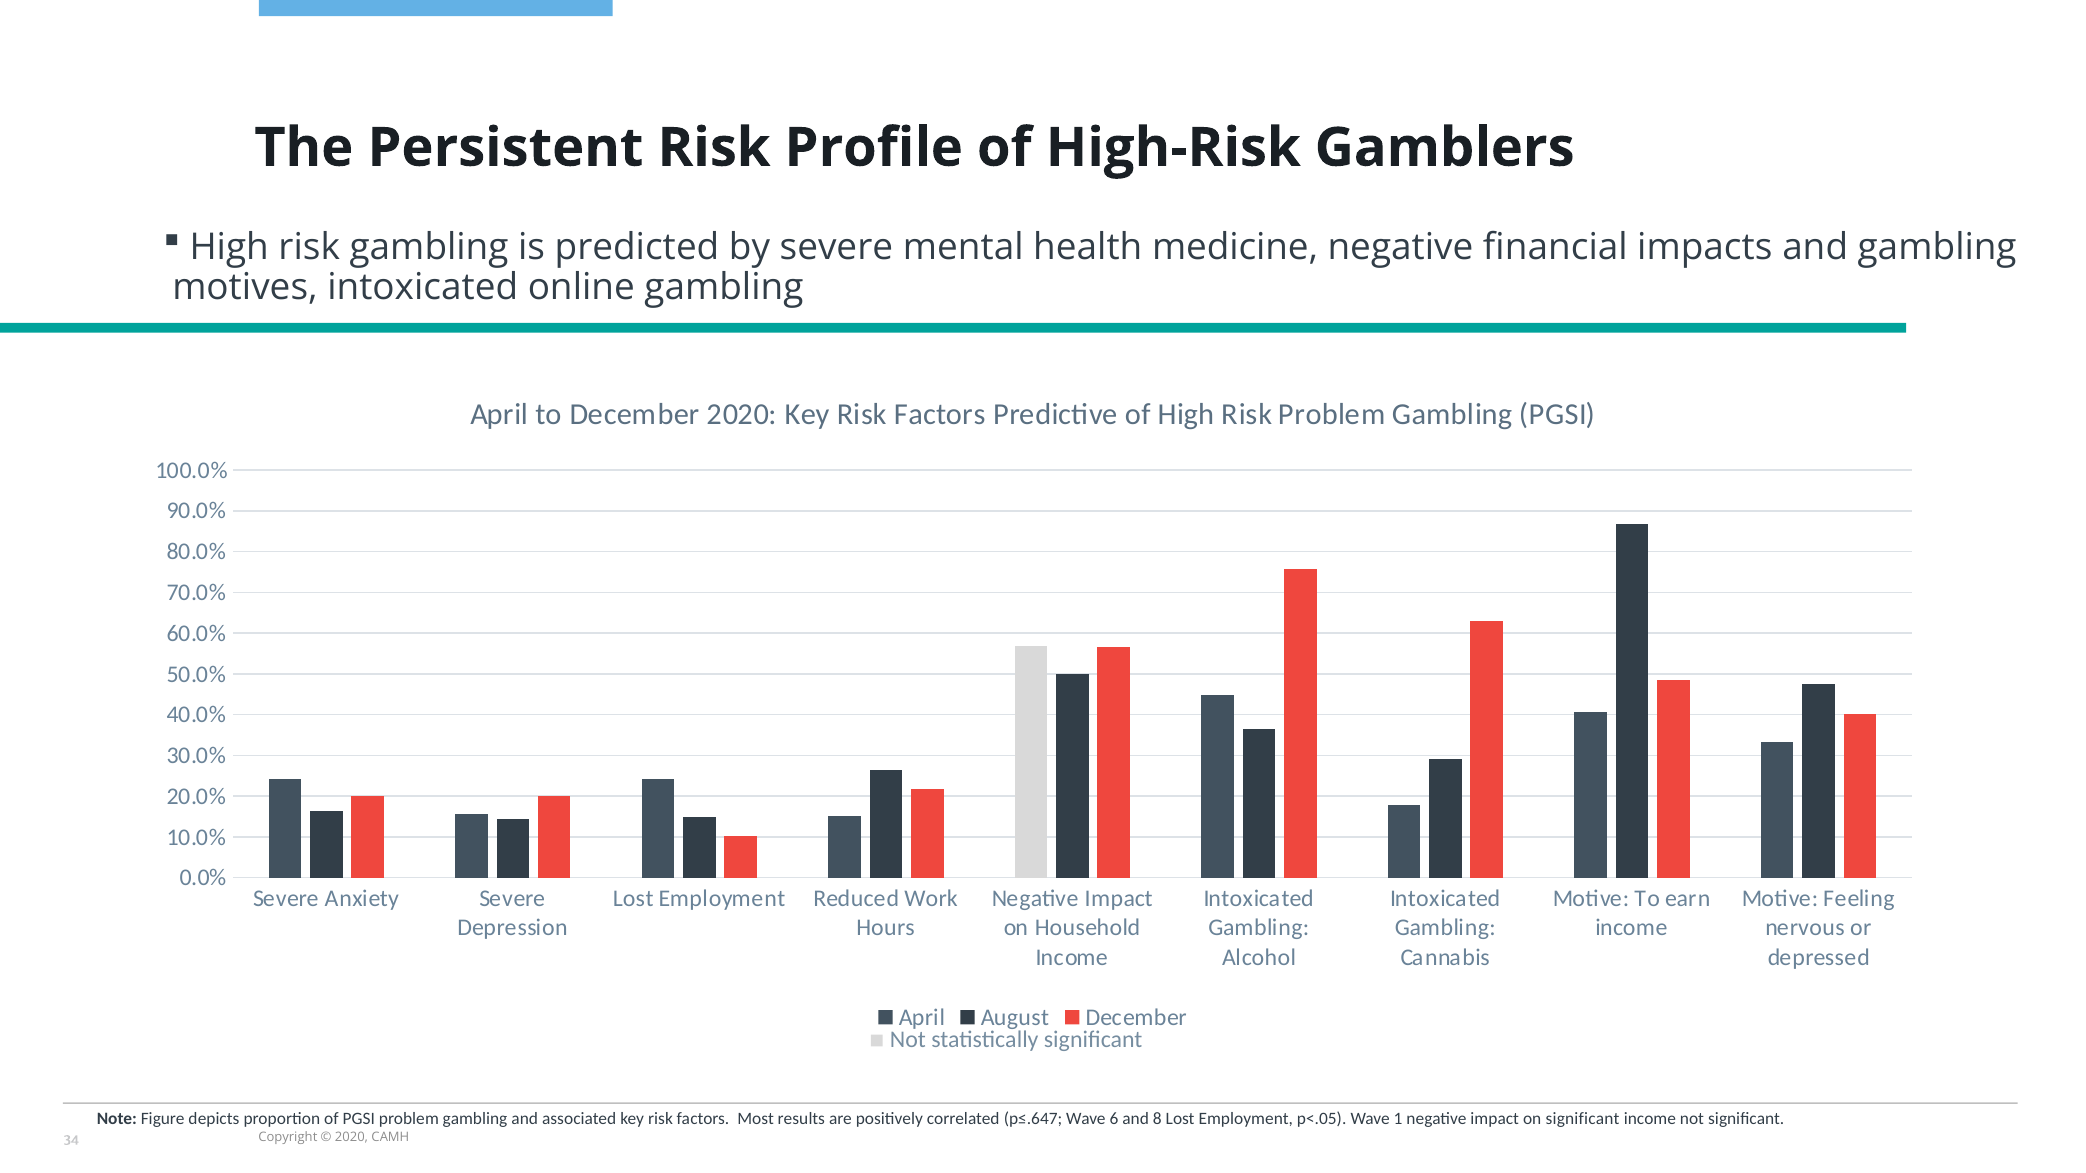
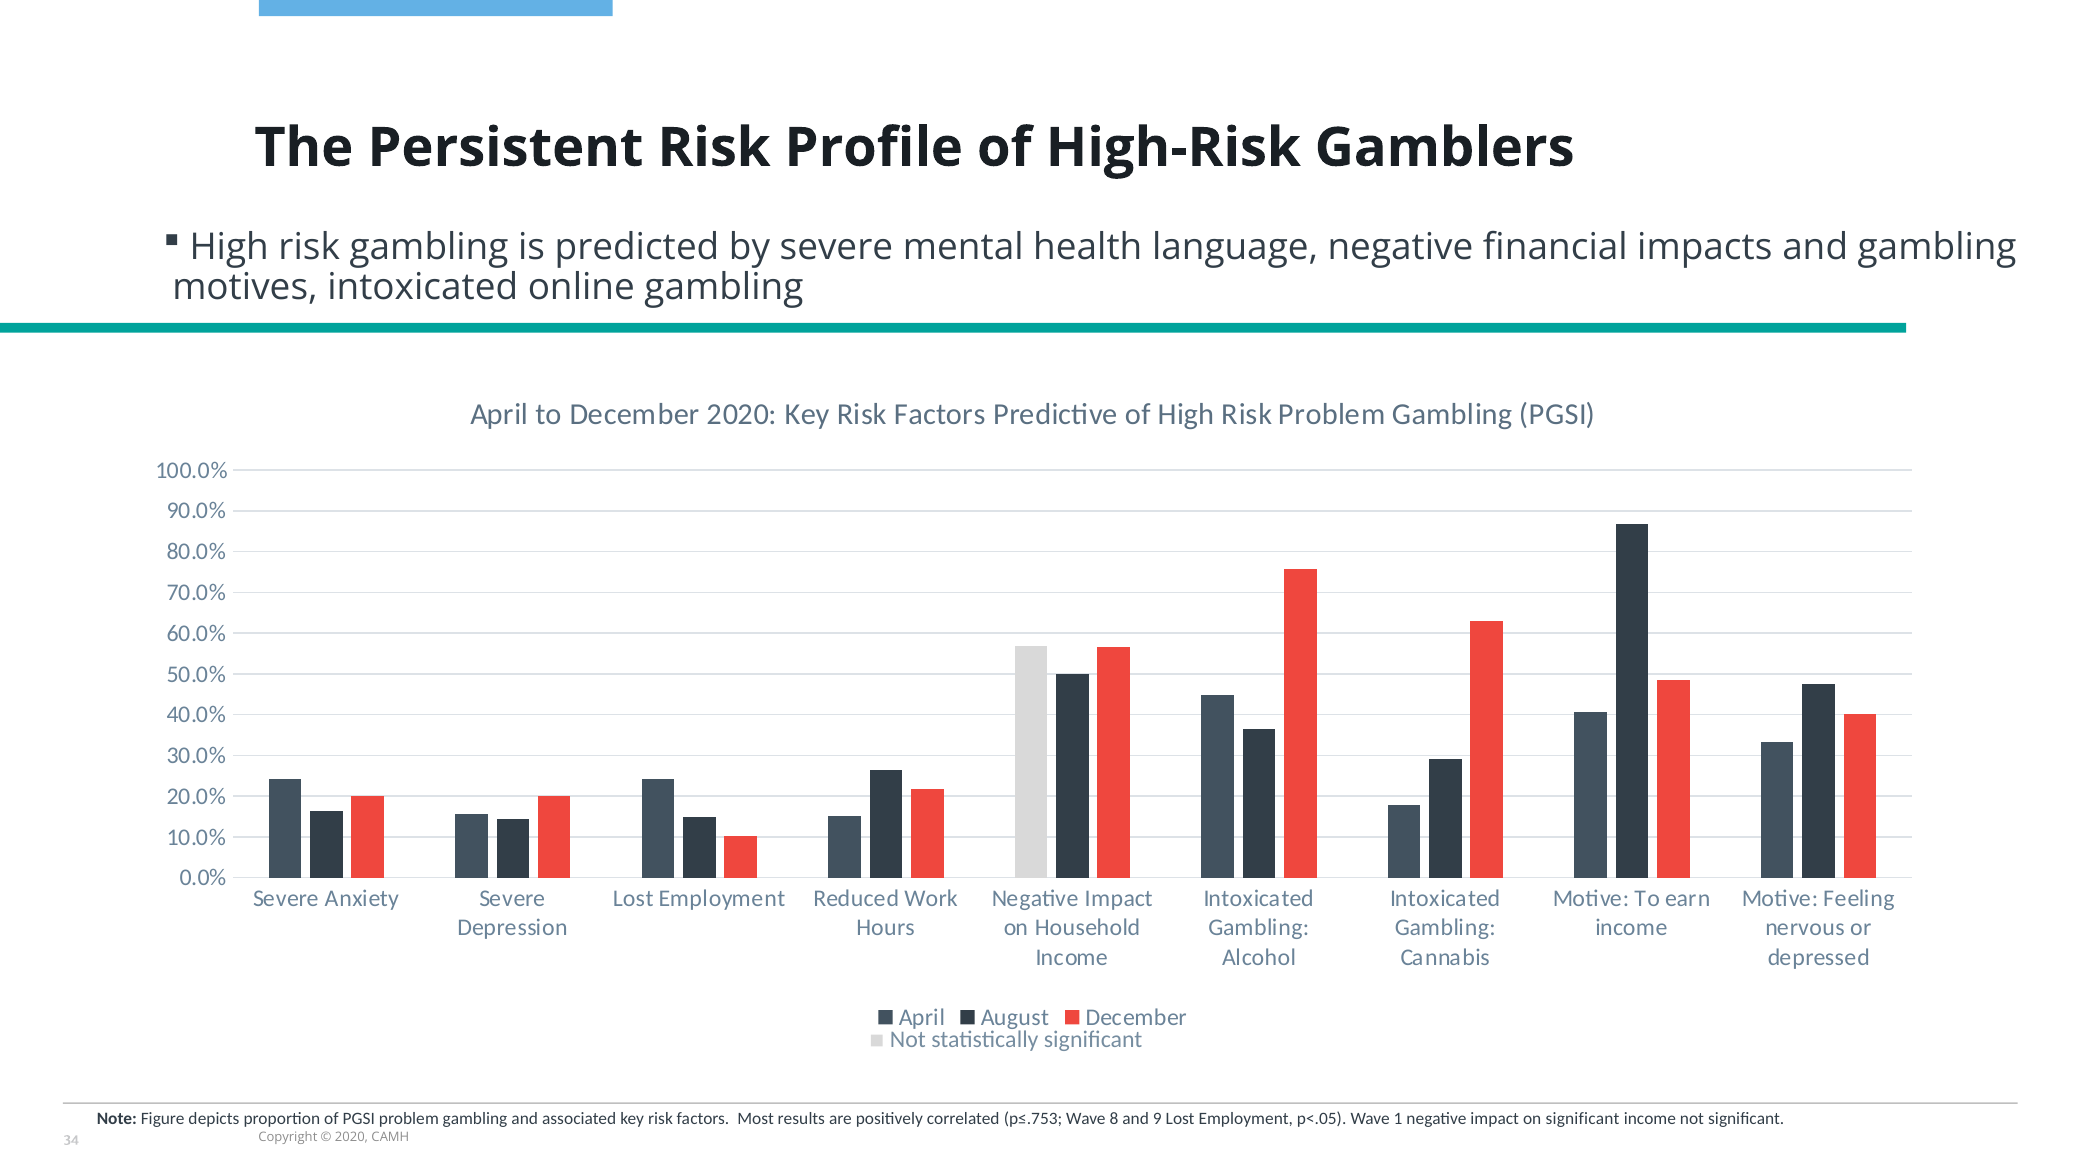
medicine: medicine -> language (1235, 247)
p≤.647: p≤.647 -> p≤.753 (1033, 1119)
6: 6 -> 8 (1114, 1119)
8: 8 -> 9 (1157, 1119)
